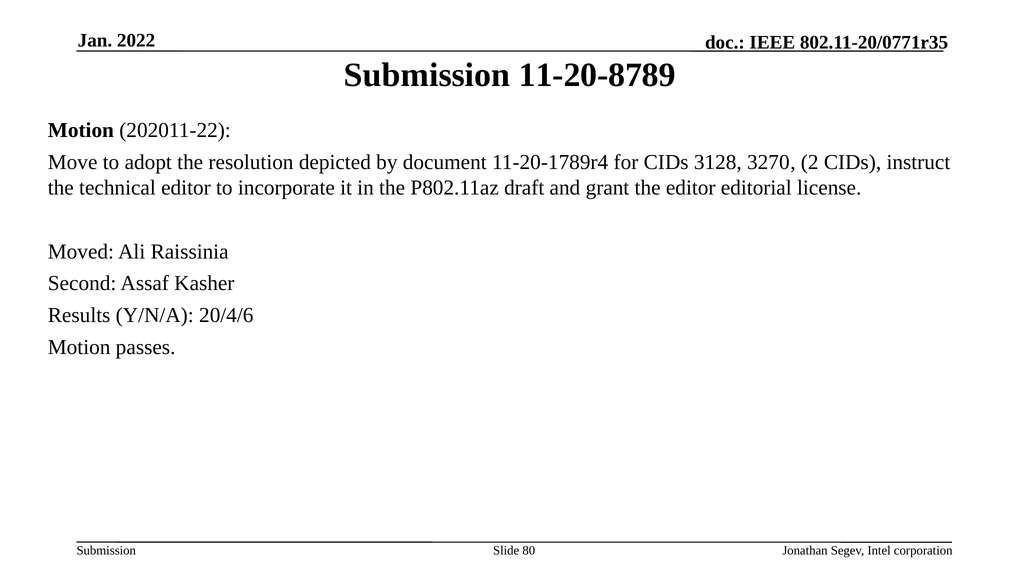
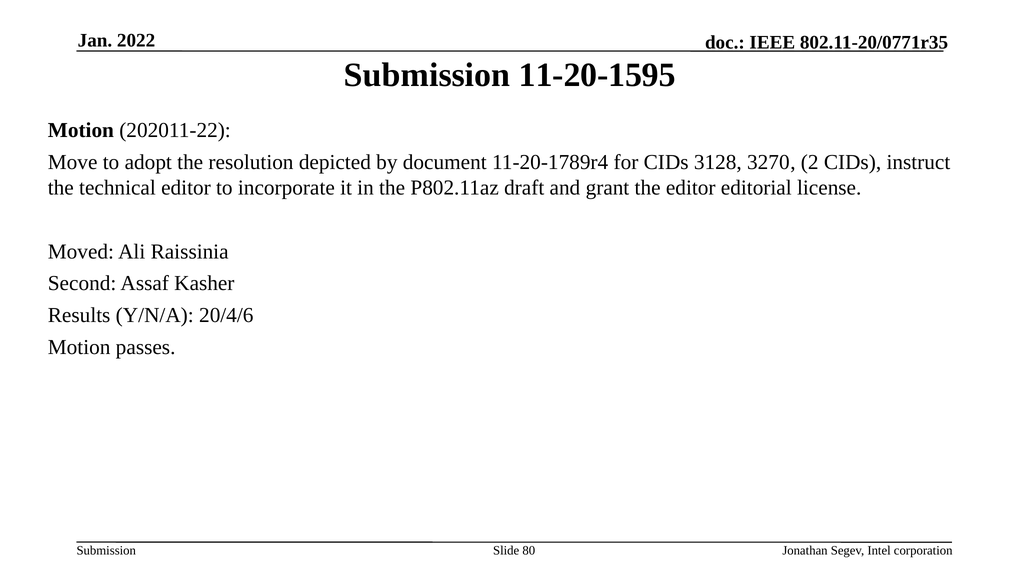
11-20-8789: 11-20-8789 -> 11-20-1595 (597, 75)
